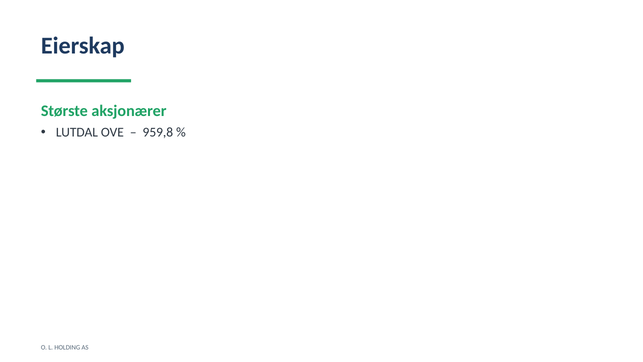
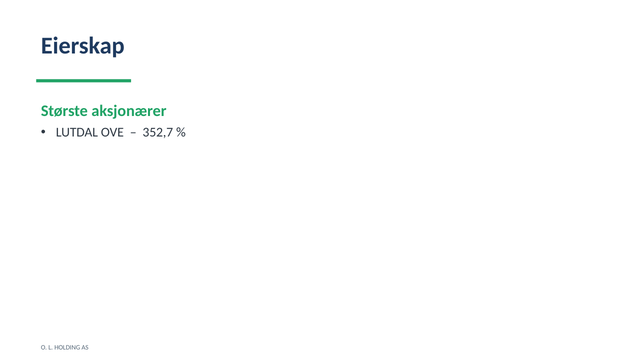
959,8: 959,8 -> 352,7 (158, 132)
